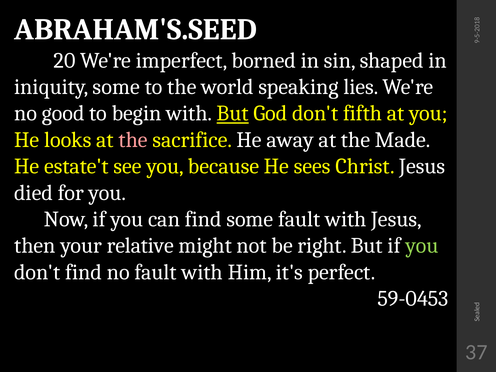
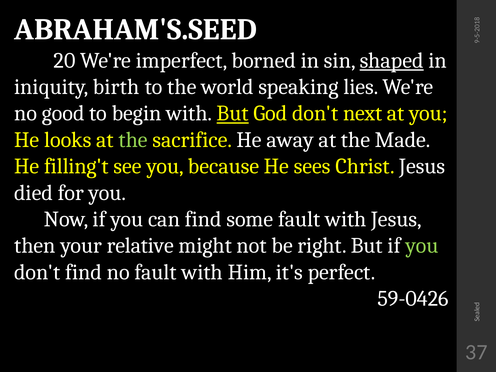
shaped underline: none -> present (392, 60)
iniquity some: some -> birth (116, 87)
fifth: fifth -> next (363, 113)
the colour: pink -> light green (133, 140)
estate't: estate't -> filling't (76, 166)
59-0453: 59-0453 -> 59-0426 (413, 299)
